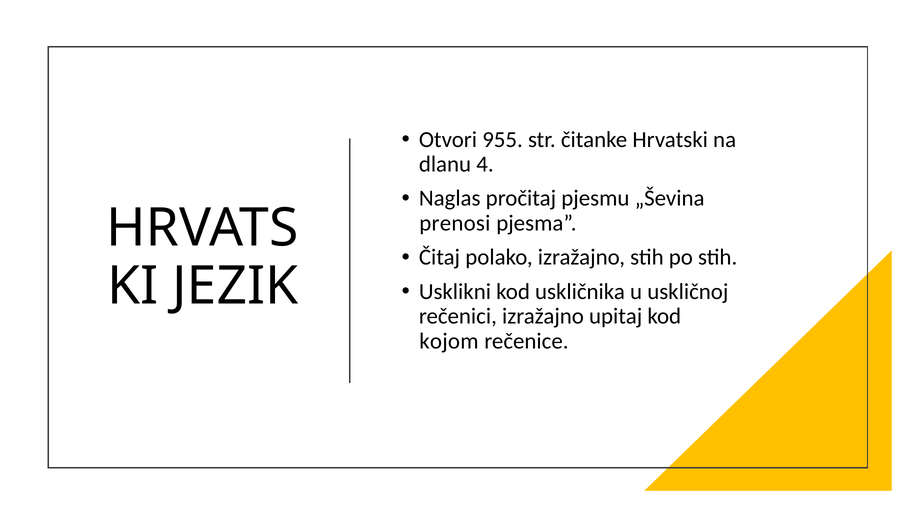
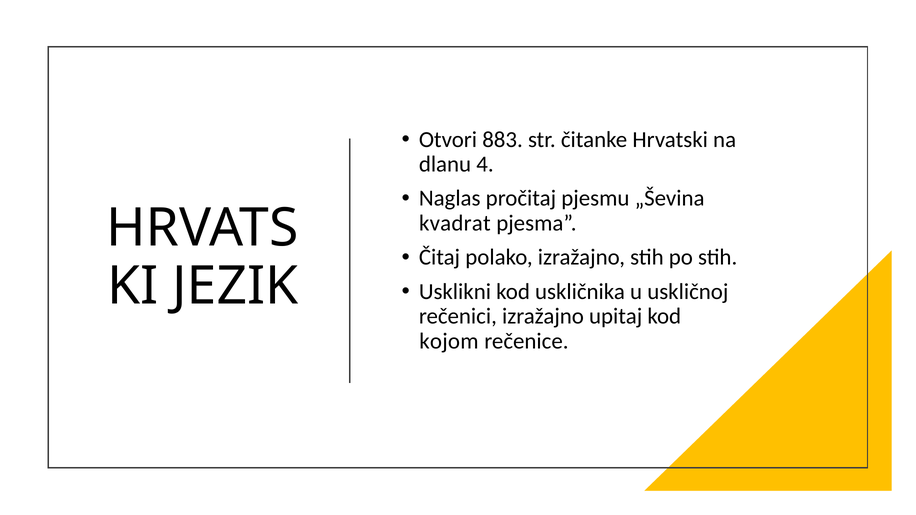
955: 955 -> 883 (503, 140)
prenosi: prenosi -> kvadrat (455, 223)
